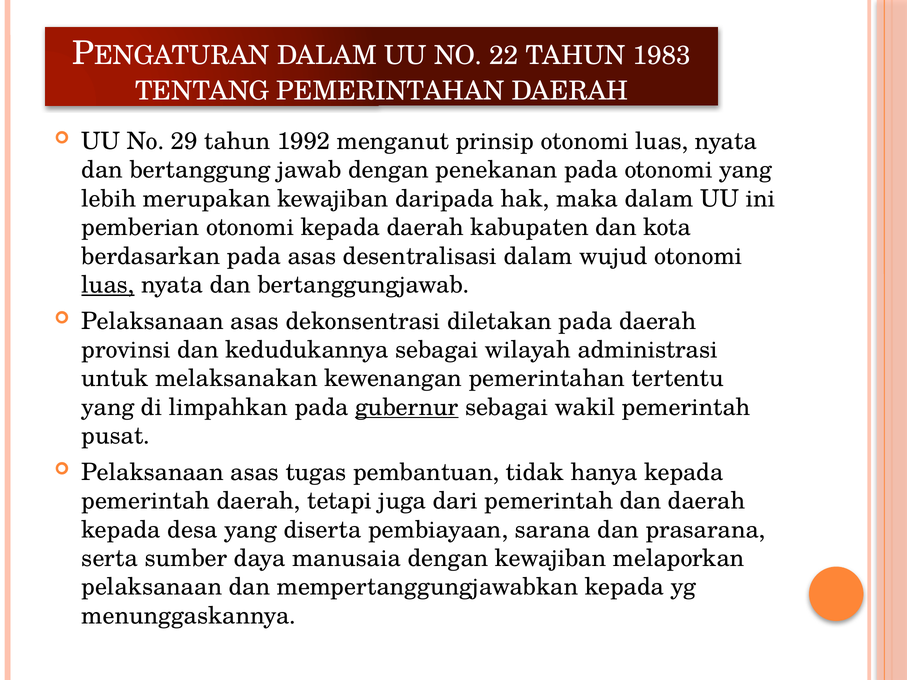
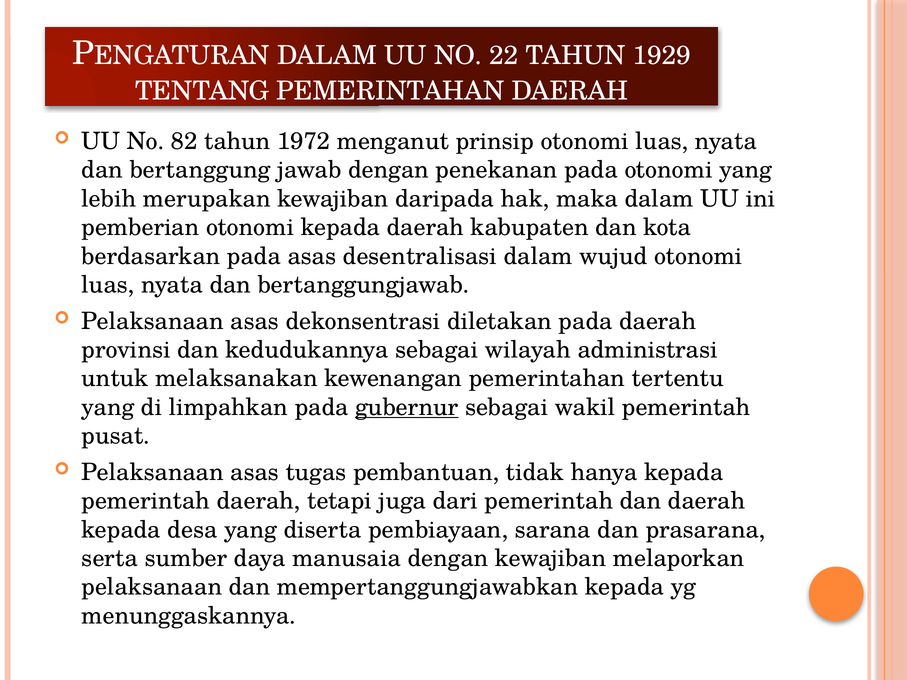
1983: 1983 -> 1929 (662, 56)
29: 29 -> 82 (184, 141)
1992: 1992 -> 1972 (304, 141)
luas underline: present -> none (108, 285)
